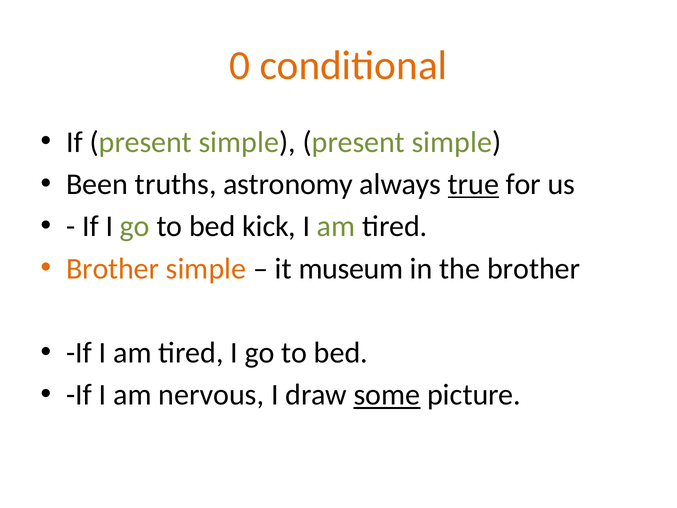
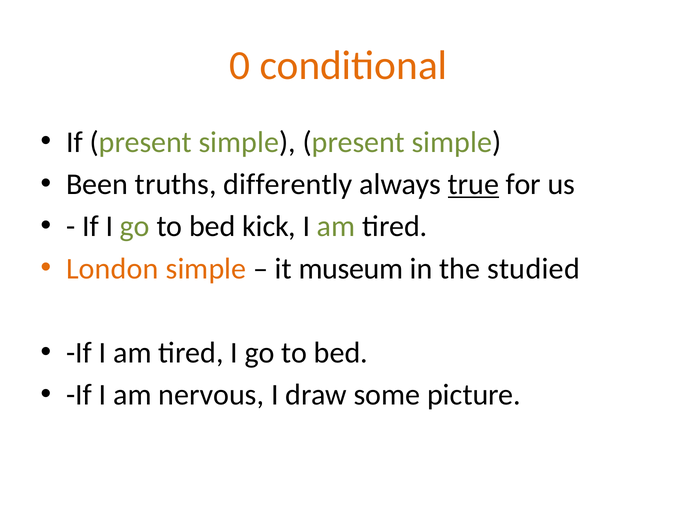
astronomy: astronomy -> differently (288, 184)
Brother: Brother -> London (112, 268)
the brother: brother -> studied (533, 268)
some underline: present -> none (387, 395)
